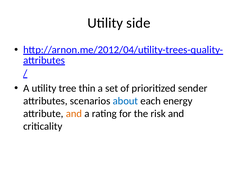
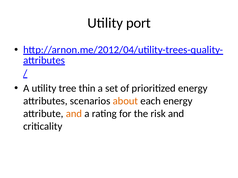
side: side -> port (138, 23)
prioritized sender: sender -> energy (193, 88)
about colour: blue -> orange (125, 101)
